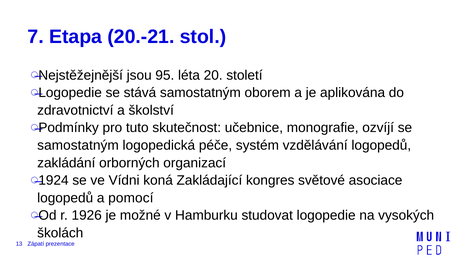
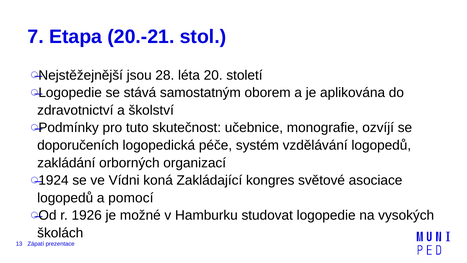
95: 95 -> 28 (165, 75)
samostatným: samostatným -> doporučeních (78, 145)
